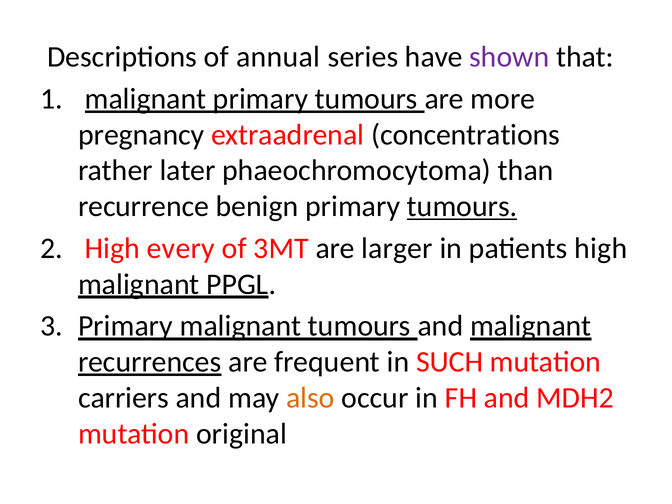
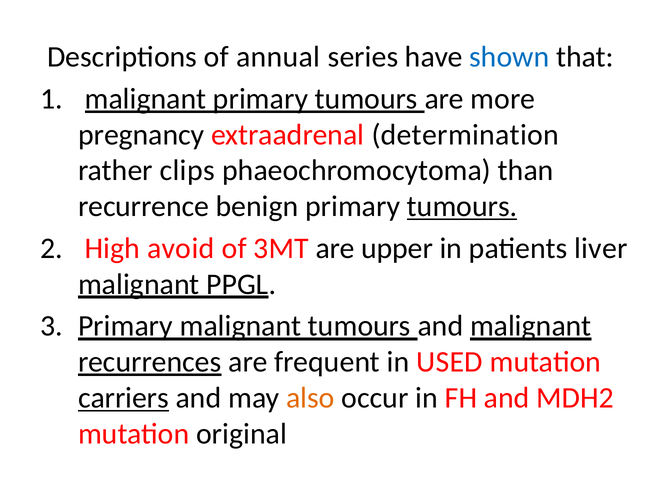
shown colour: purple -> blue (509, 57)
concentrations: concentrations -> determination (465, 135)
later: later -> clips (187, 171)
every: every -> avoid (181, 248)
larger: larger -> upper (397, 248)
patients high: high -> liver (601, 248)
SUCH: SUCH -> USED (449, 362)
carriers underline: none -> present (124, 398)
